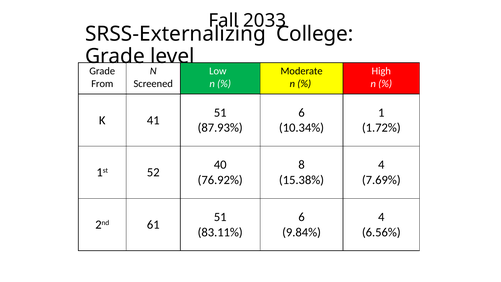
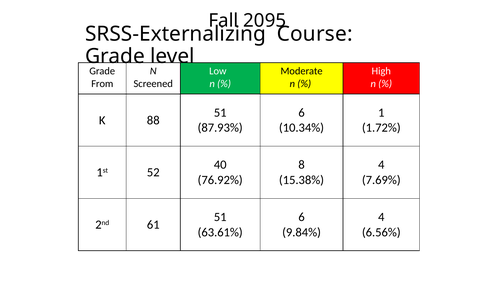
2033: 2033 -> 2095 (265, 21)
College: College -> Course (315, 34)
41: 41 -> 88 (153, 120)
83.11%: 83.11% -> 63.61% (220, 232)
